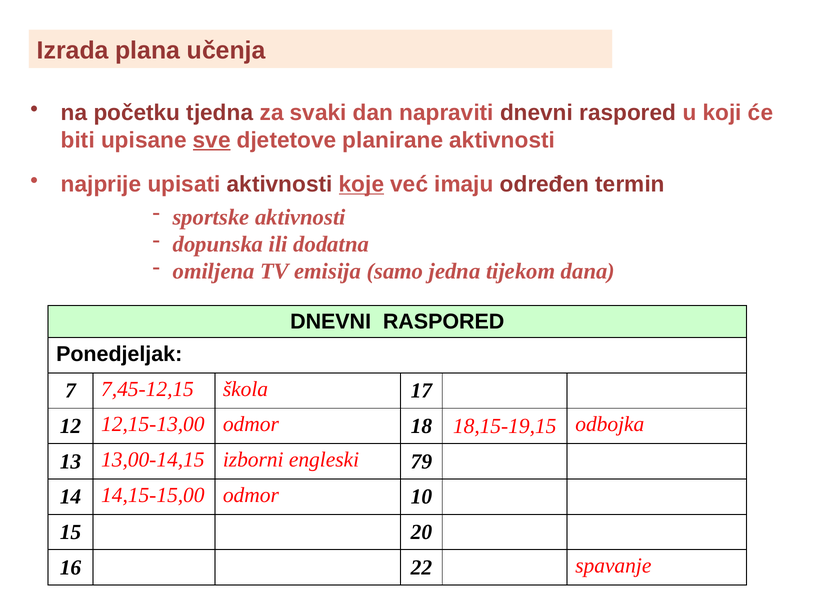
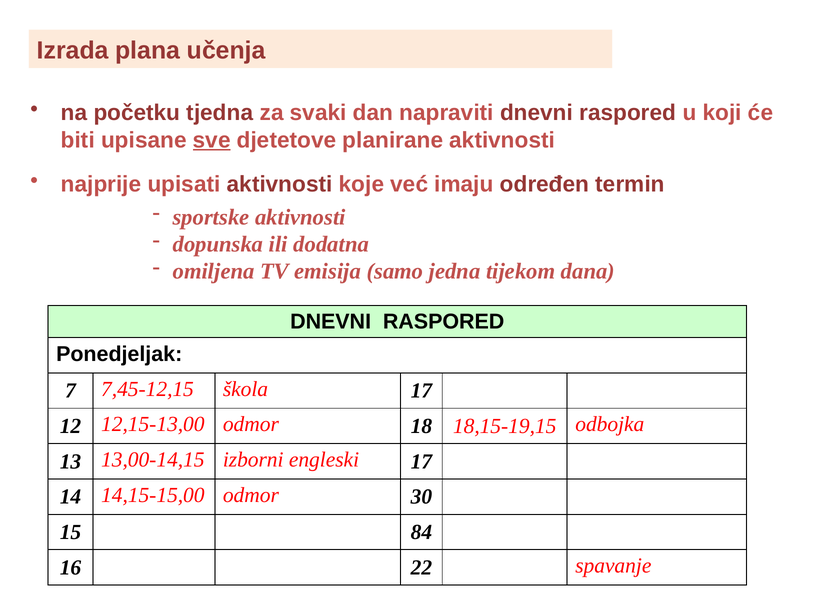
koje underline: present -> none (362, 184)
engleski 79: 79 -> 17 (421, 461)
10: 10 -> 30 (421, 496)
20: 20 -> 84 (421, 532)
